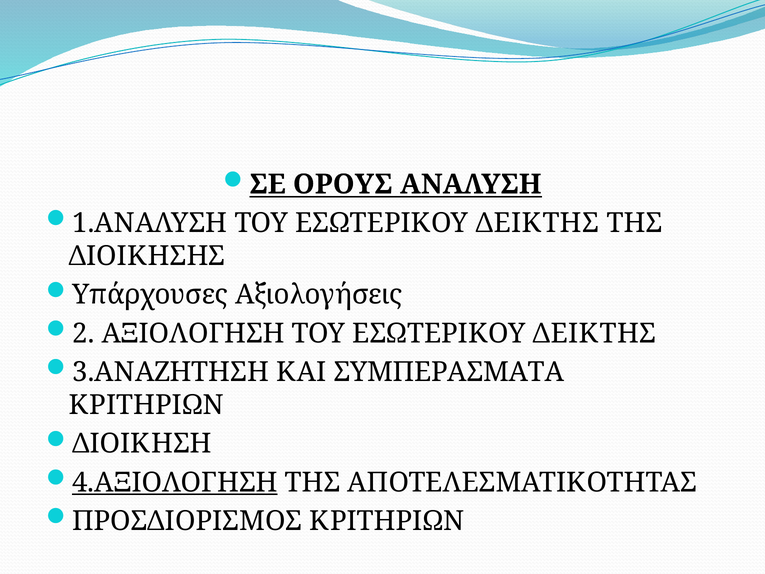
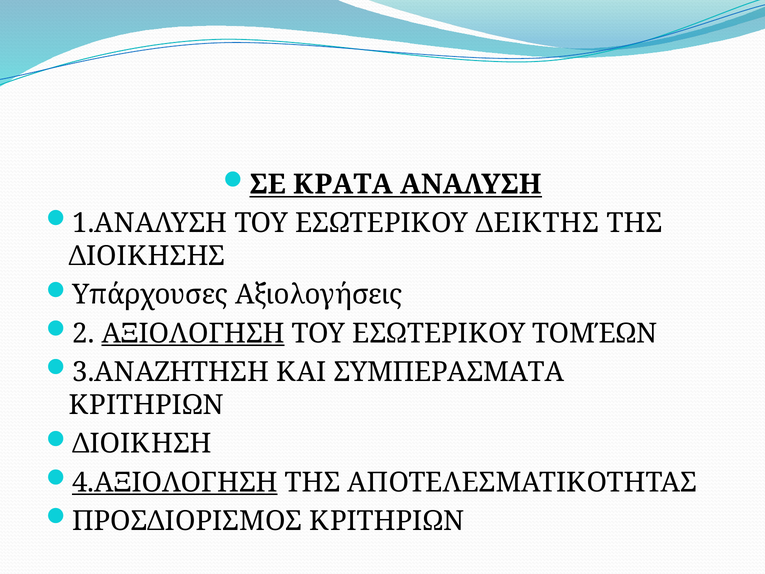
ΟΡΟΥΣ: ΟΡΟΥΣ -> ΚΡΑΤΑ (343, 184)
ΑΞΙΟΛΟΓΗΣΗ underline: none -> present (193, 333)
ΔΕΙΚΤΗΣ: ΔΕΙΚΤΗΣ -> ΤΟΜΈΩΝ (595, 333)
